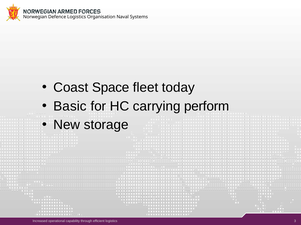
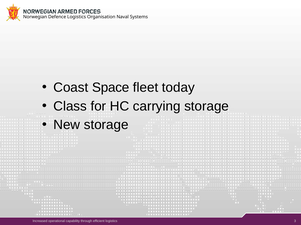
Basic: Basic -> Class (70, 107)
carrying perform: perform -> storage (207, 107)
